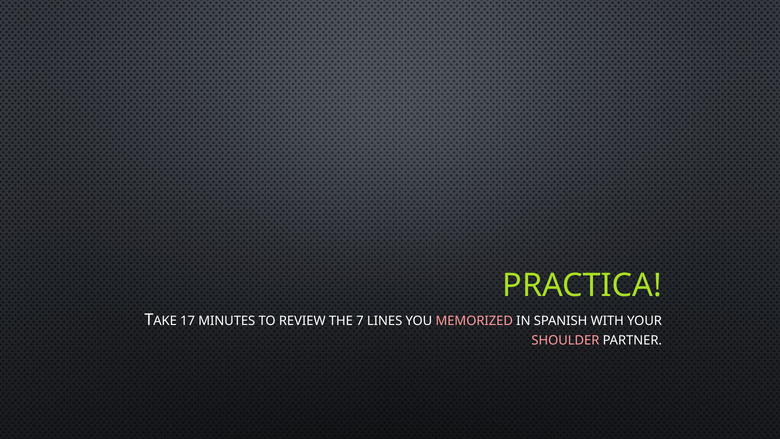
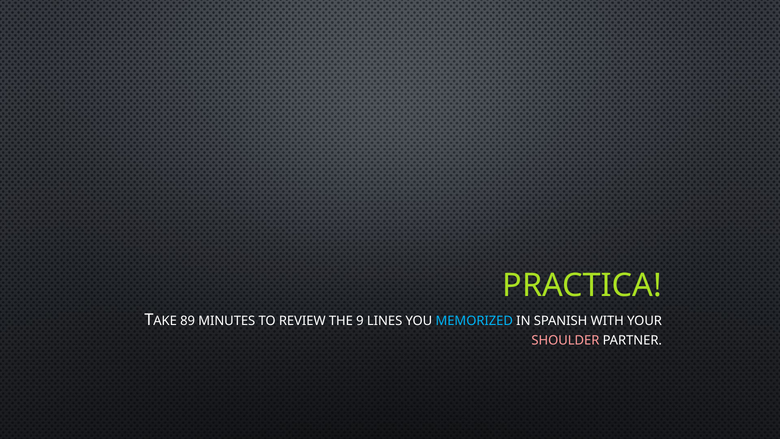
17: 17 -> 89 (188, 321)
7: 7 -> 9 (360, 321)
MEMORIZED colour: pink -> light blue (474, 321)
